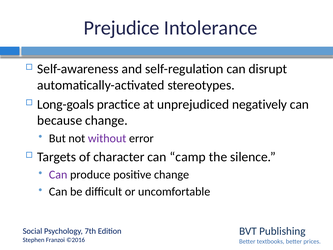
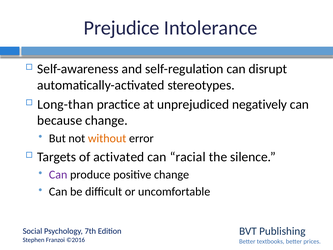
Long-goals: Long-goals -> Long-than (65, 104)
without colour: purple -> orange (107, 138)
character: character -> activated (119, 157)
camp: camp -> racial (188, 157)
